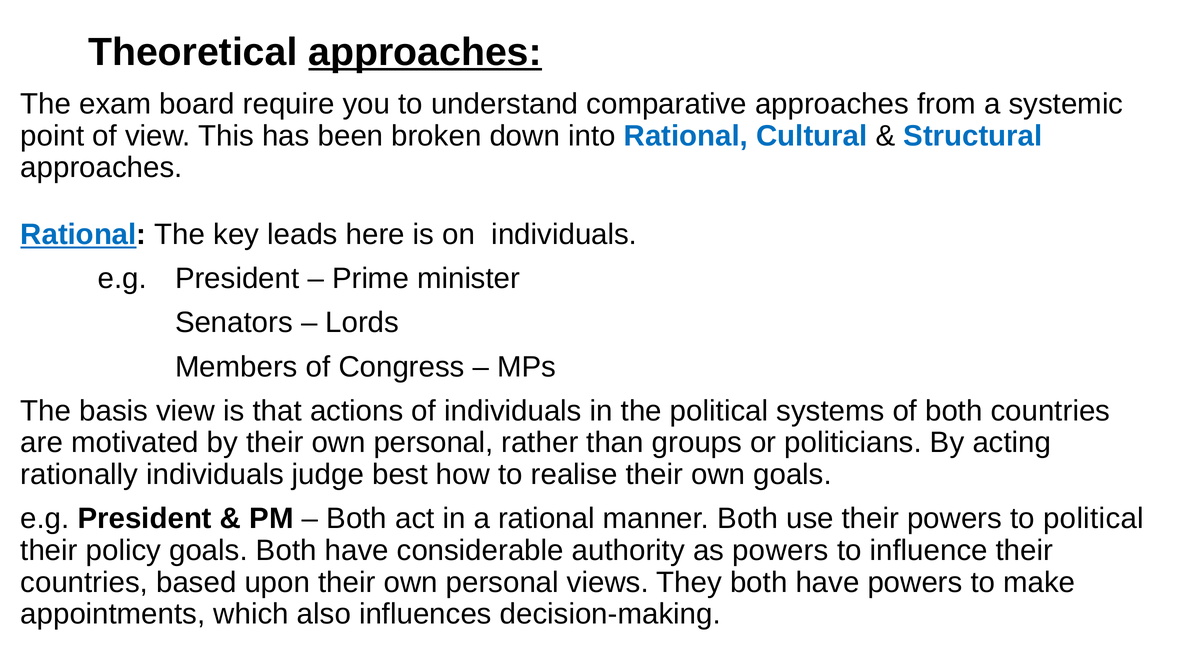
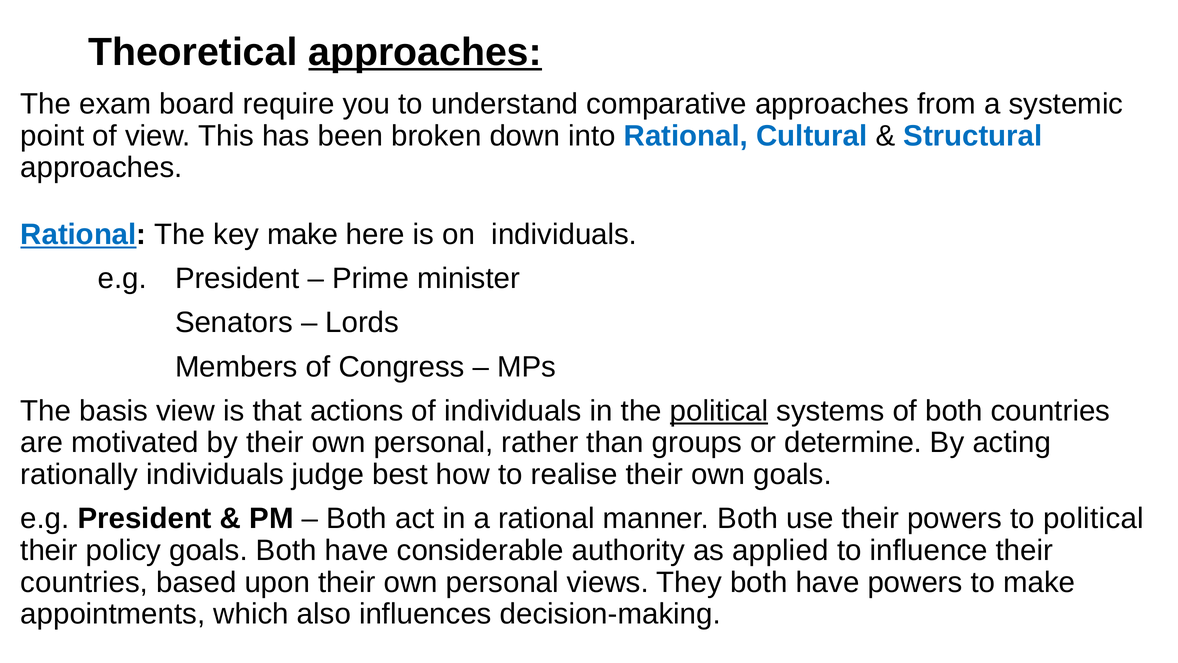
key leads: leads -> make (303, 234)
political underline: none -> present (719, 411)
politicians: politicians -> determine (853, 442)
as powers: powers -> applied (781, 550)
